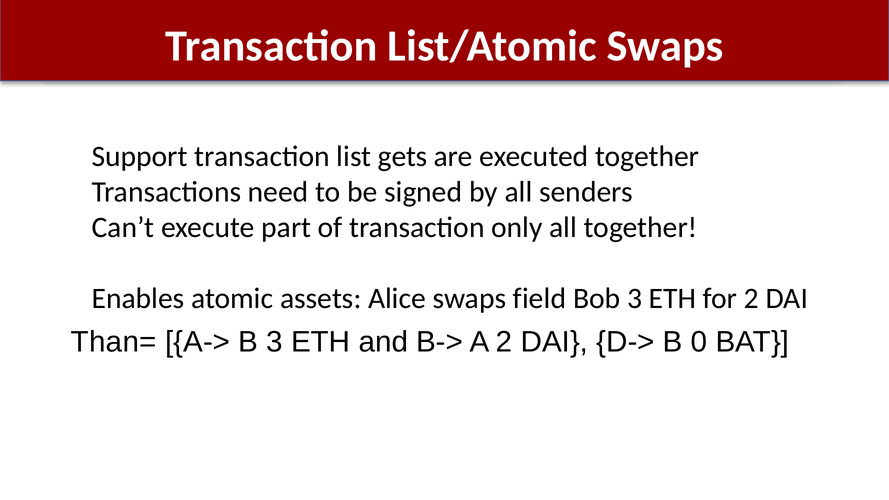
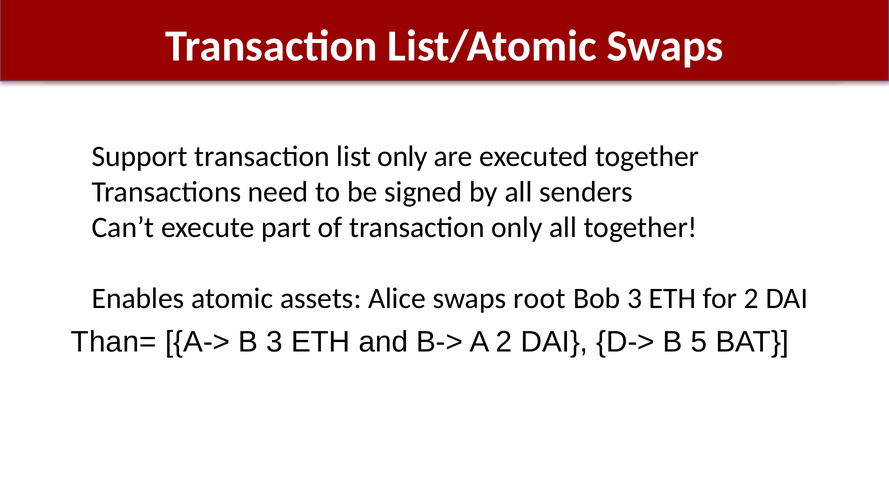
list gets: gets -> only (403, 156)
field: field -> root (539, 299)
0: 0 -> 5 (699, 342)
